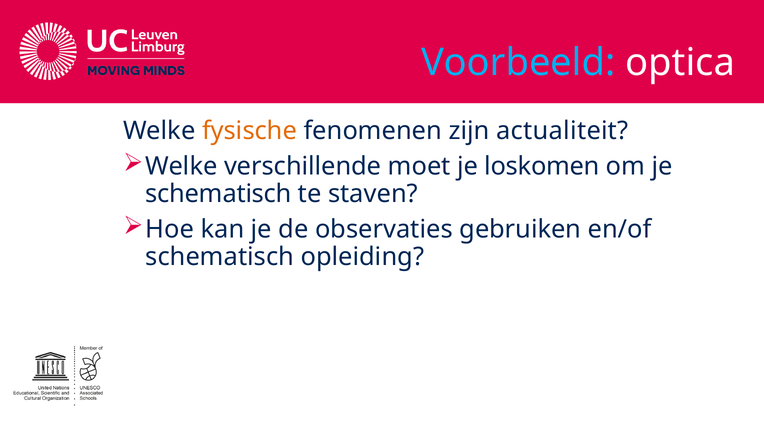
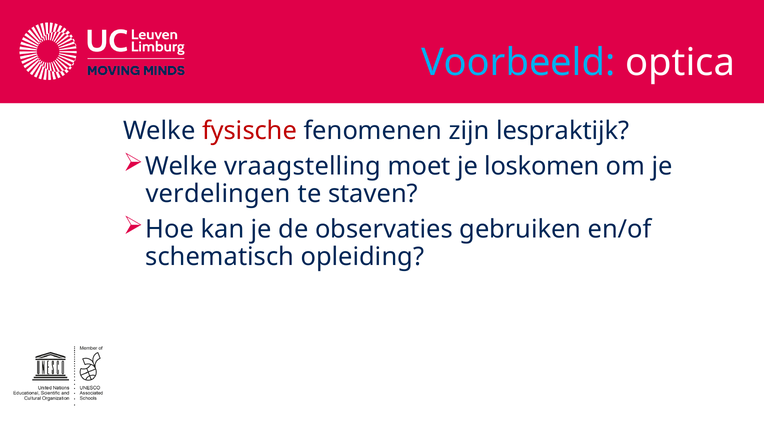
fysische colour: orange -> red (250, 131)
actualiteit: actualiteit -> lespraktijk (563, 131)
verschillende: verschillende -> vraagstelling (303, 166)
schematisch: schematisch -> verdelingen (218, 194)
